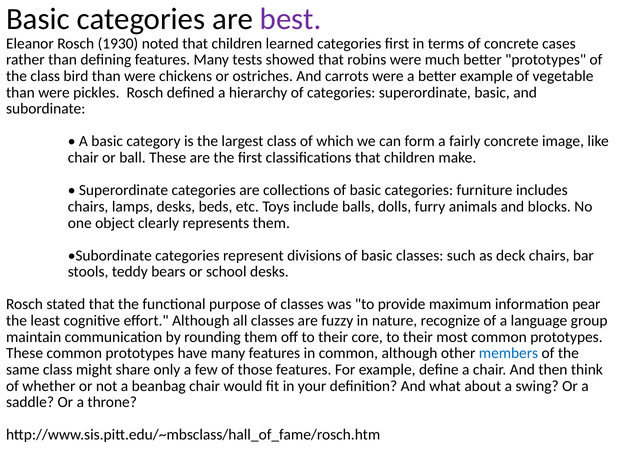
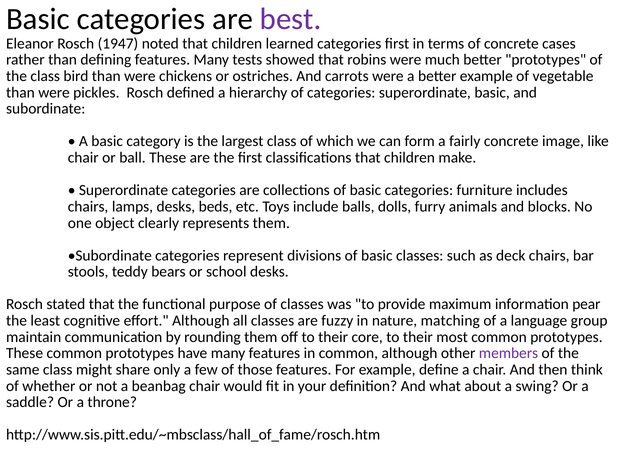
1930: 1930 -> 1947 (118, 44)
recognize: recognize -> matching (450, 321)
members colour: blue -> purple (508, 354)
